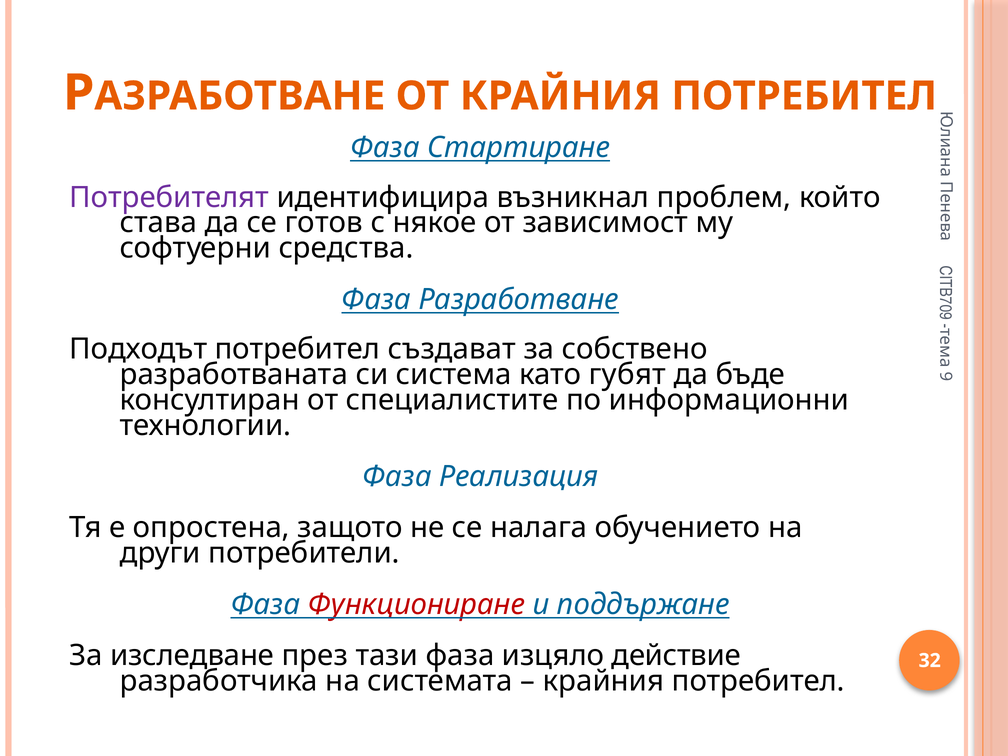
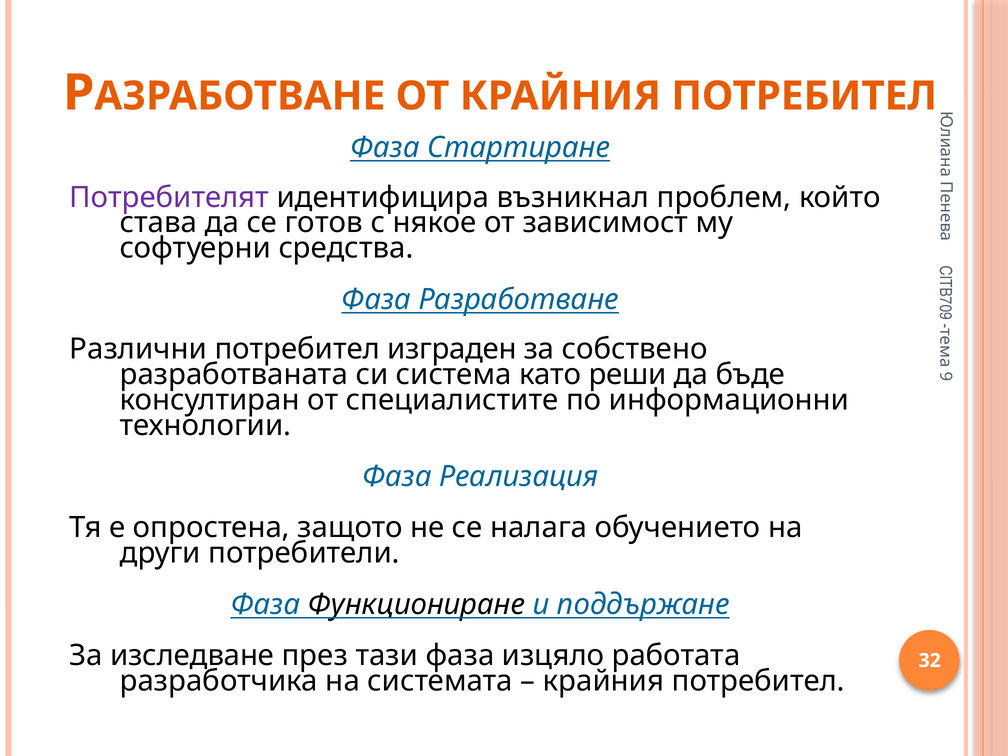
Подходът: Подходът -> Различни (138, 349)
създават: създават -> изграден (452, 349)
губят: губят -> реши (628, 375)
Функциониране colour: red -> black (416, 604)
действие: действие -> работата (676, 656)
